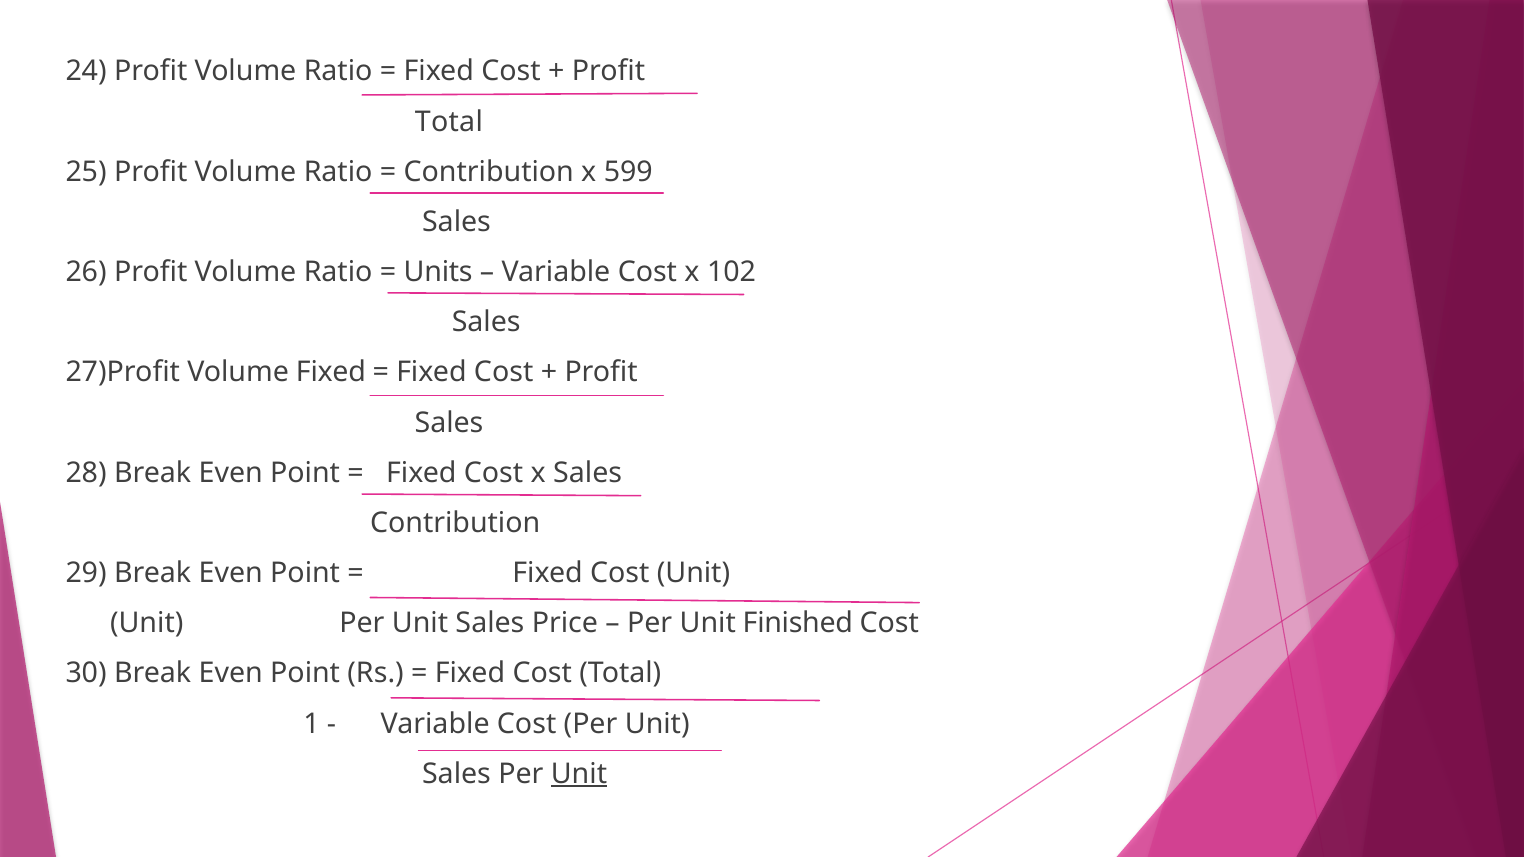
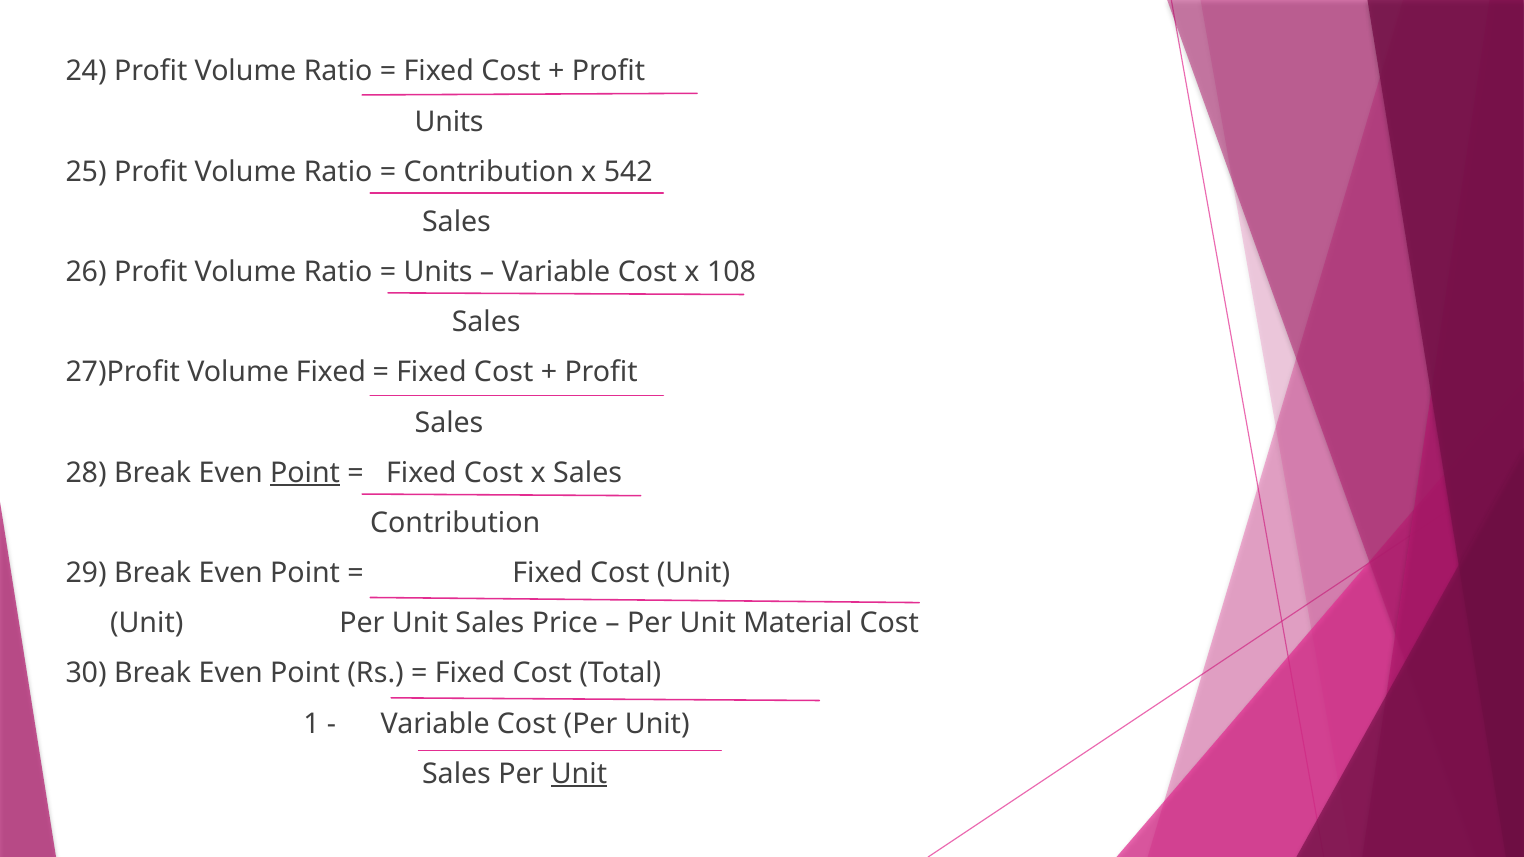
Total: Total -> Units (449, 122)
599: 599 -> 542 (628, 172)
102: 102 -> 108 (732, 272)
Point underline: none -> present (305, 473)
Finished: Finished -> Material (798, 623)
